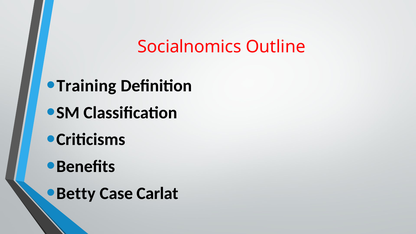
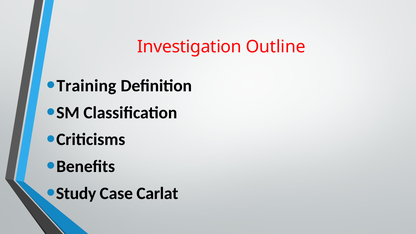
Socialnomics: Socialnomics -> Investigation (189, 47)
Betty: Betty -> Study (76, 193)
